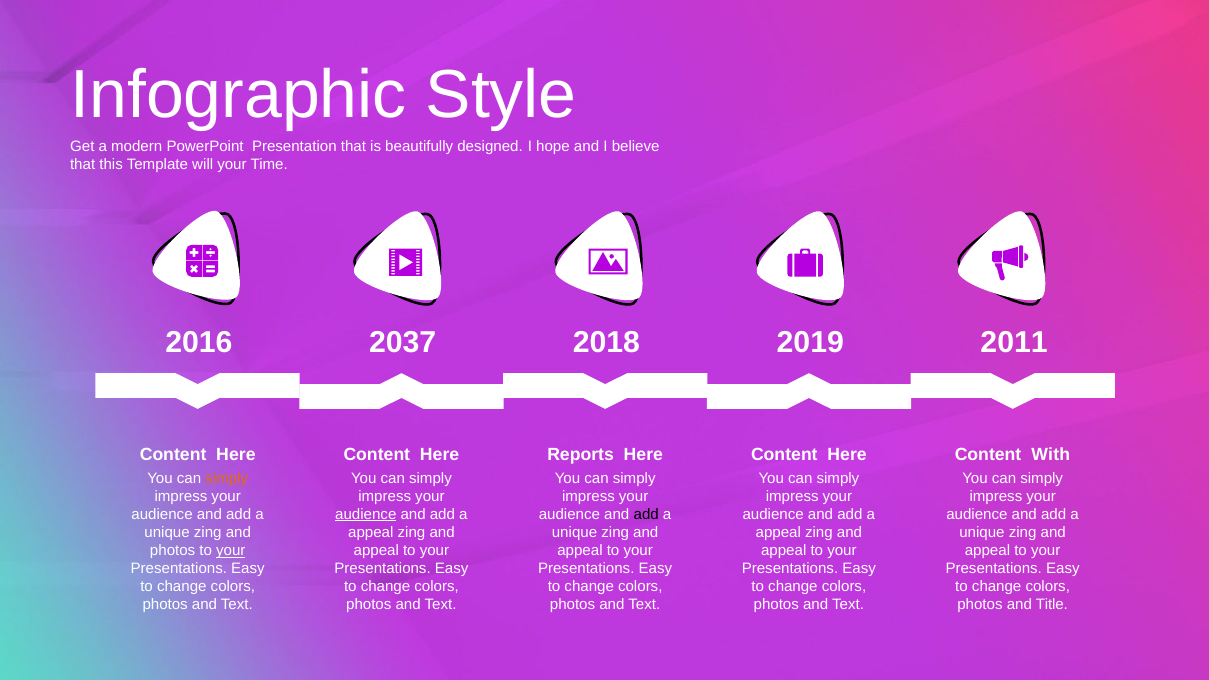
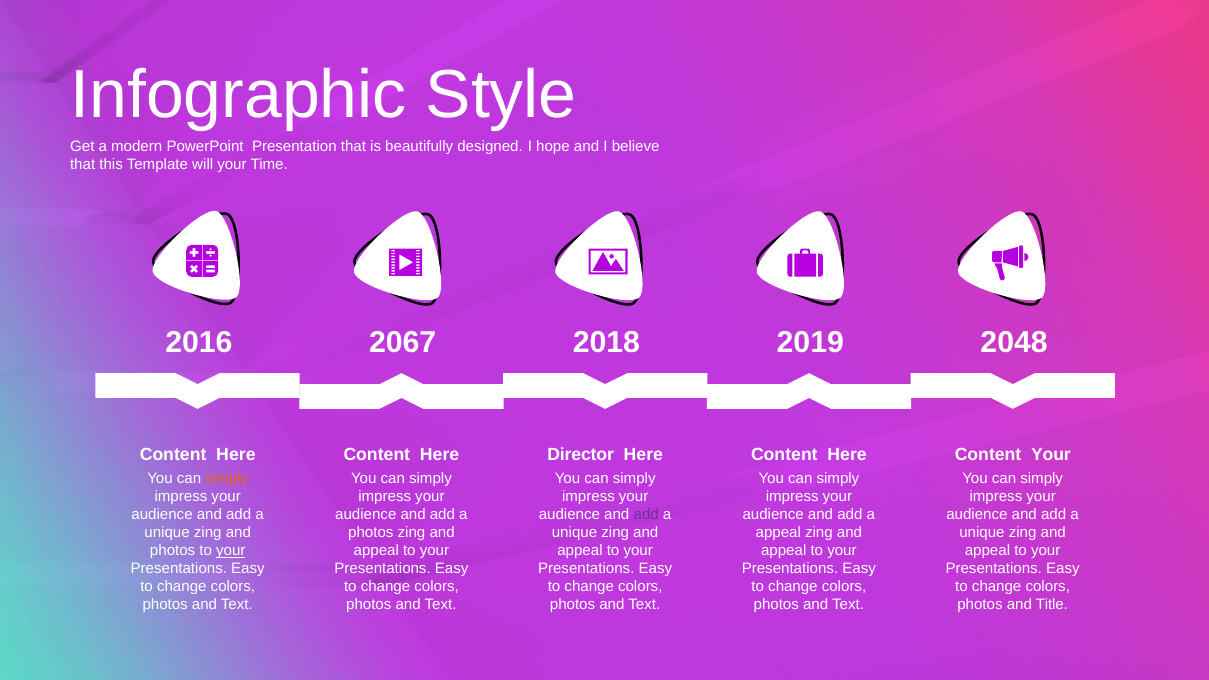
2037: 2037 -> 2067 (403, 342)
2011: 2011 -> 2048 (1014, 342)
Reports: Reports -> Director (581, 455)
Content With: With -> Your (1051, 455)
audience underline: present -> none (366, 514)
add colour: black -> purple (646, 514)
appeal: appeal -> photos (371, 532)
